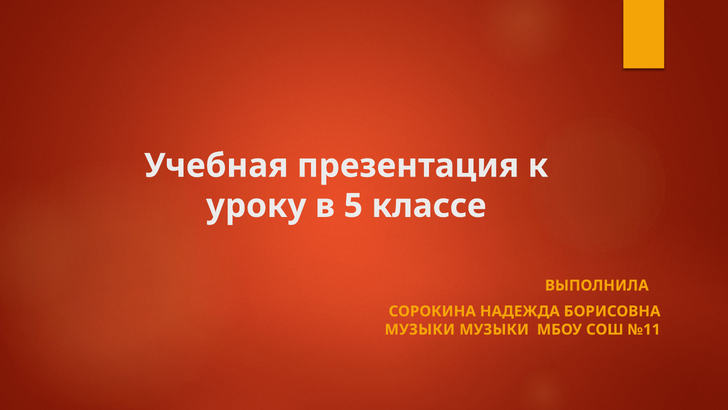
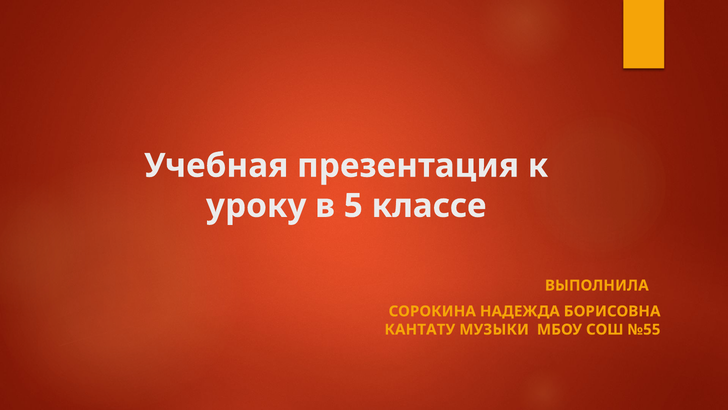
МУЗЫКИ: МУЗЫКИ -> КАНТАТУ (420, 329)
№11: №11 -> №55 (644, 329)
